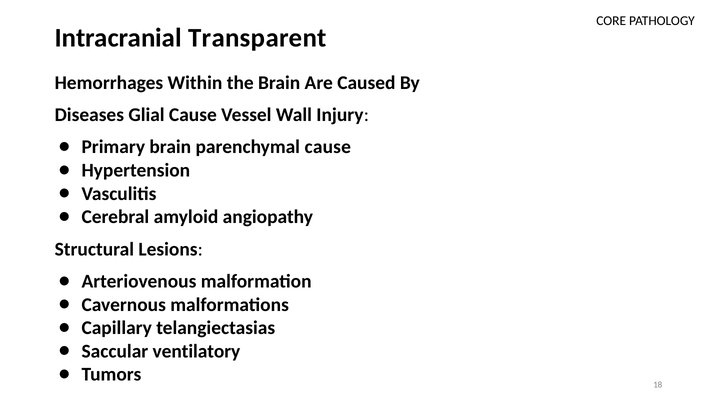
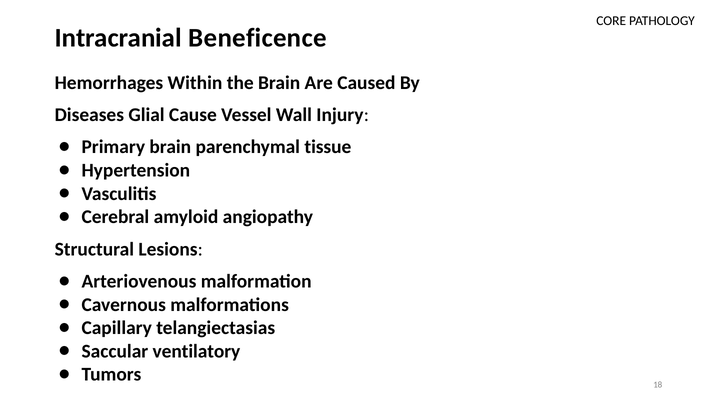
Transparent: Transparent -> Beneficence (258, 38)
parenchymal cause: cause -> tissue (328, 147)
